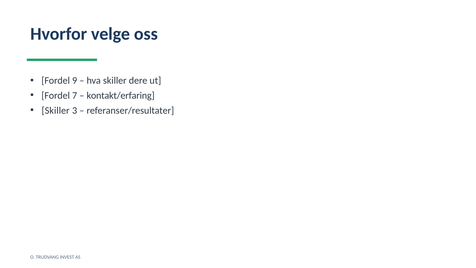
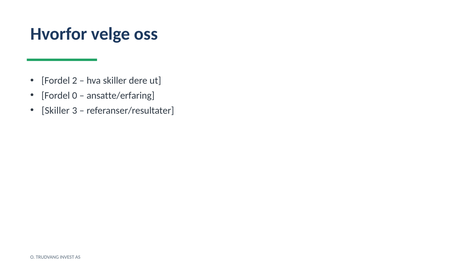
9: 9 -> 2 (75, 81)
7: 7 -> 0 (75, 96)
kontakt/erfaring: kontakt/erfaring -> ansatte/erfaring (121, 96)
